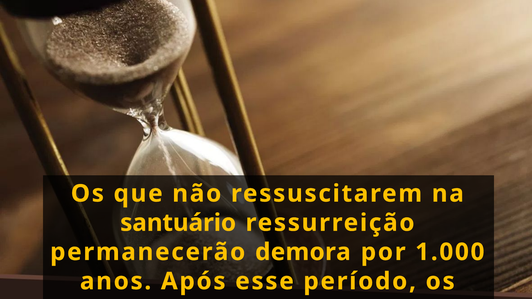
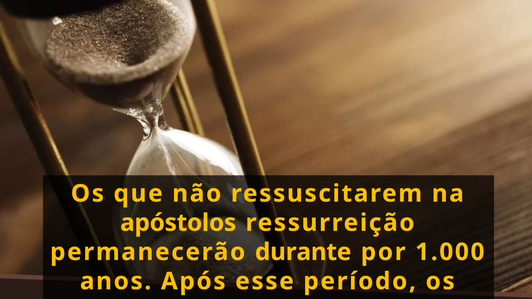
santuário: santuário -> apóstolos (178, 223)
demora: demora -> durante (303, 252)
